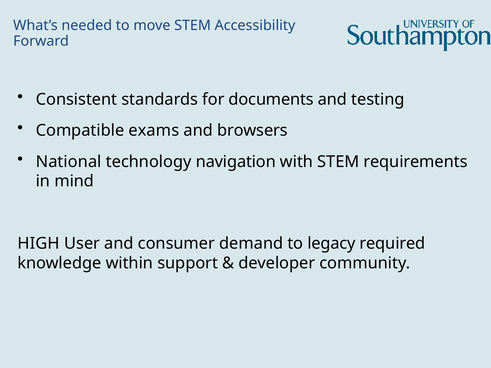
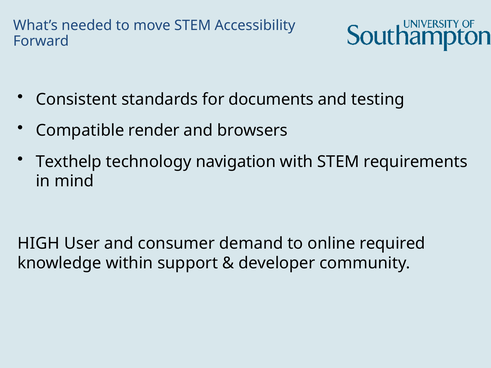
exams: exams -> render (154, 131)
National: National -> Texthelp (69, 162)
legacy: legacy -> online (331, 244)
